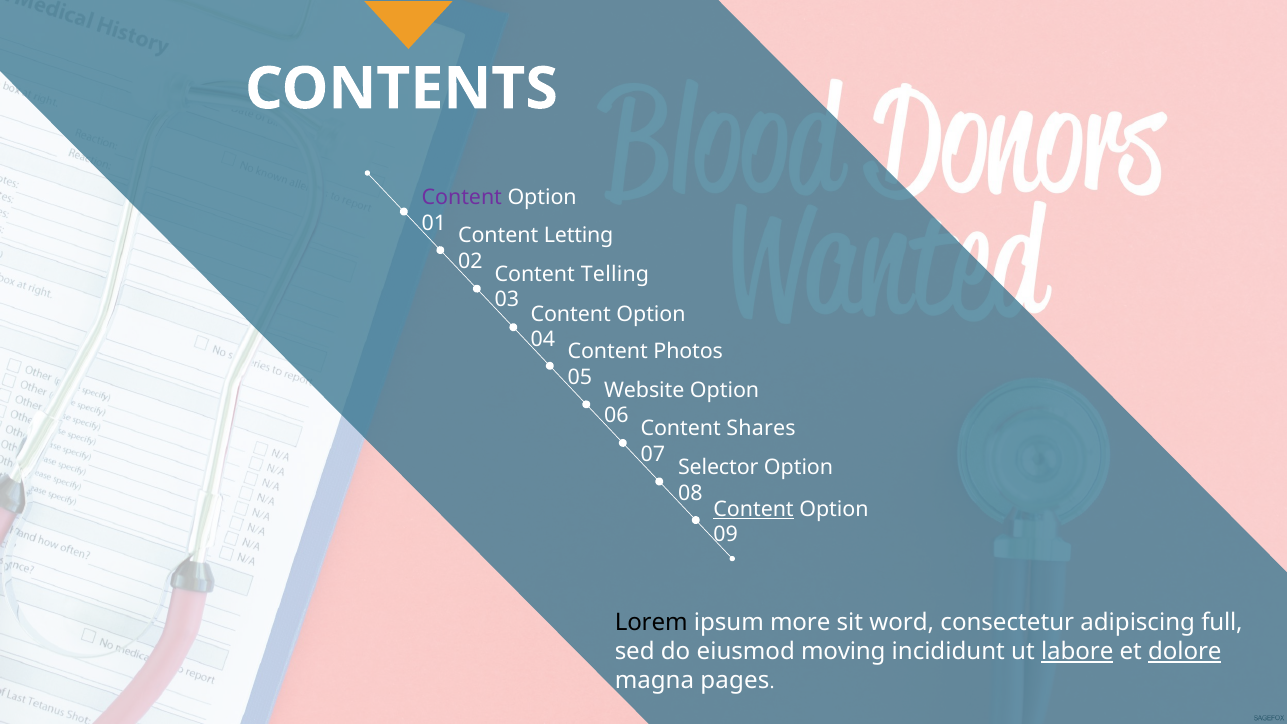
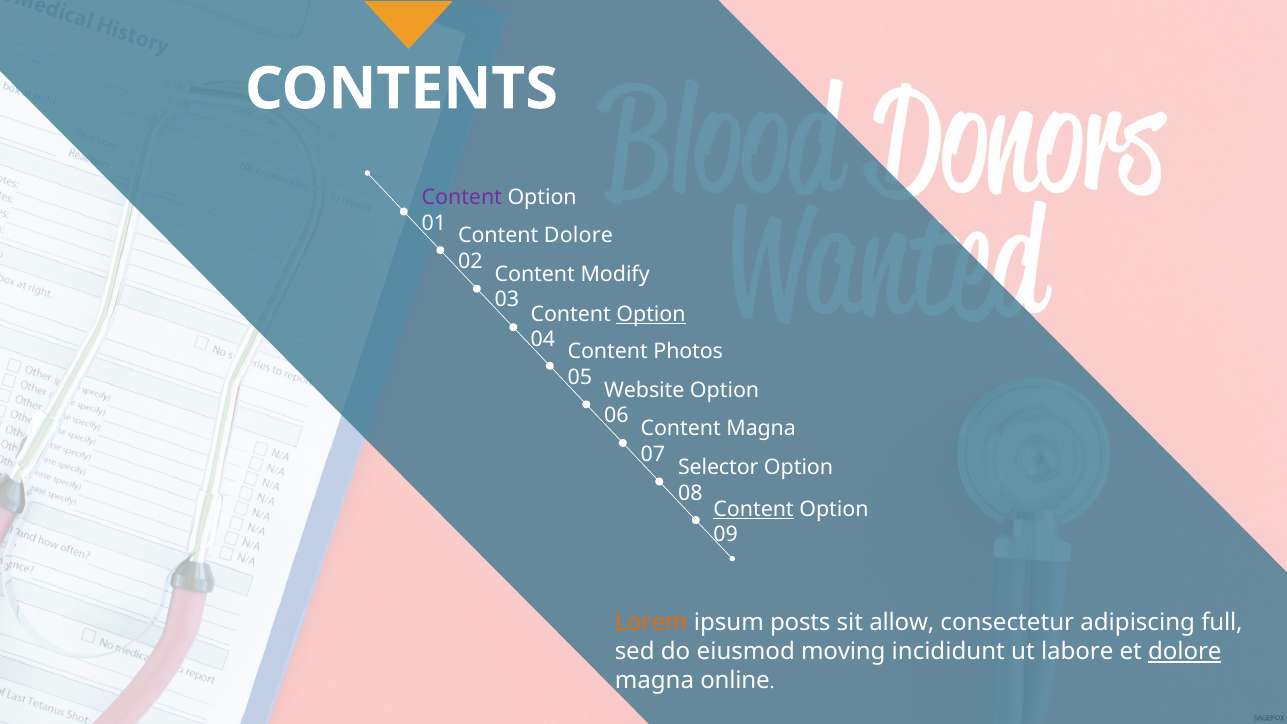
Content Letting: Letting -> Dolore (578, 236)
Telling: Telling -> Modify (615, 274)
Option underline: none -> present (651, 314)
Content Shares: Shares -> Magna (761, 429)
Lorem colour: black -> orange (651, 623)
more: more -> posts (800, 623)
word: word -> allow (902, 623)
labore underline: present -> none (1077, 652)
pages: pages -> online (735, 681)
